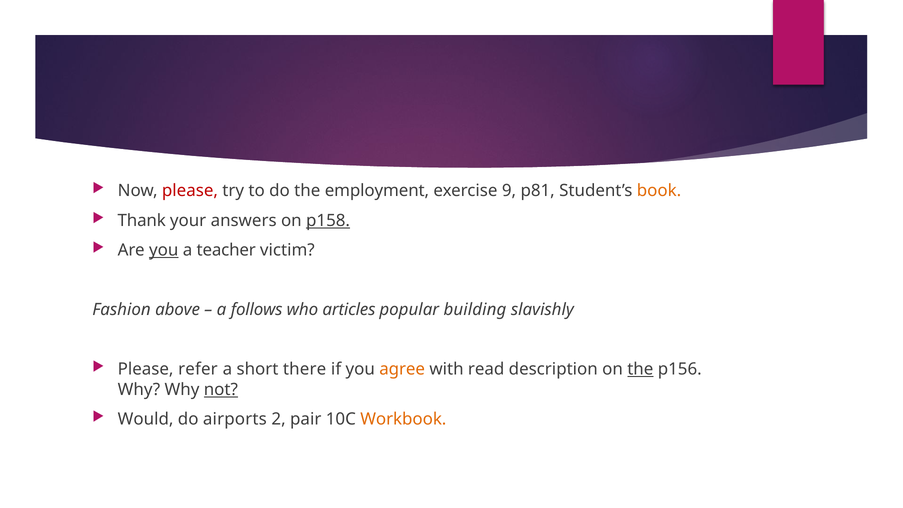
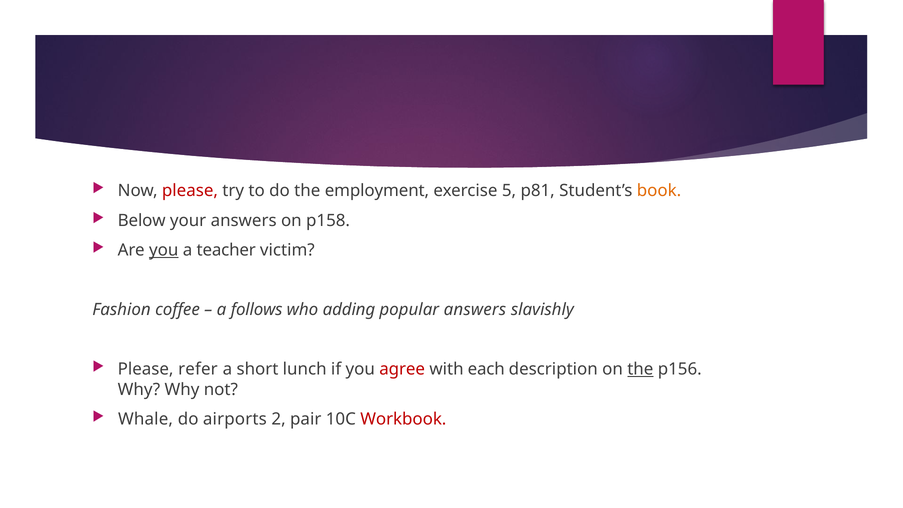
9: 9 -> 5 (509, 191)
Thank: Thank -> Below (142, 221)
p158 underline: present -> none (328, 221)
above: above -> coffee (178, 310)
articles: articles -> adding (349, 310)
popular building: building -> answers (475, 310)
there: there -> lunch (305, 369)
agree colour: orange -> red (402, 369)
read: read -> each (486, 369)
not underline: present -> none (221, 390)
Would: Would -> Whale (146, 419)
Workbook colour: orange -> red (403, 419)
